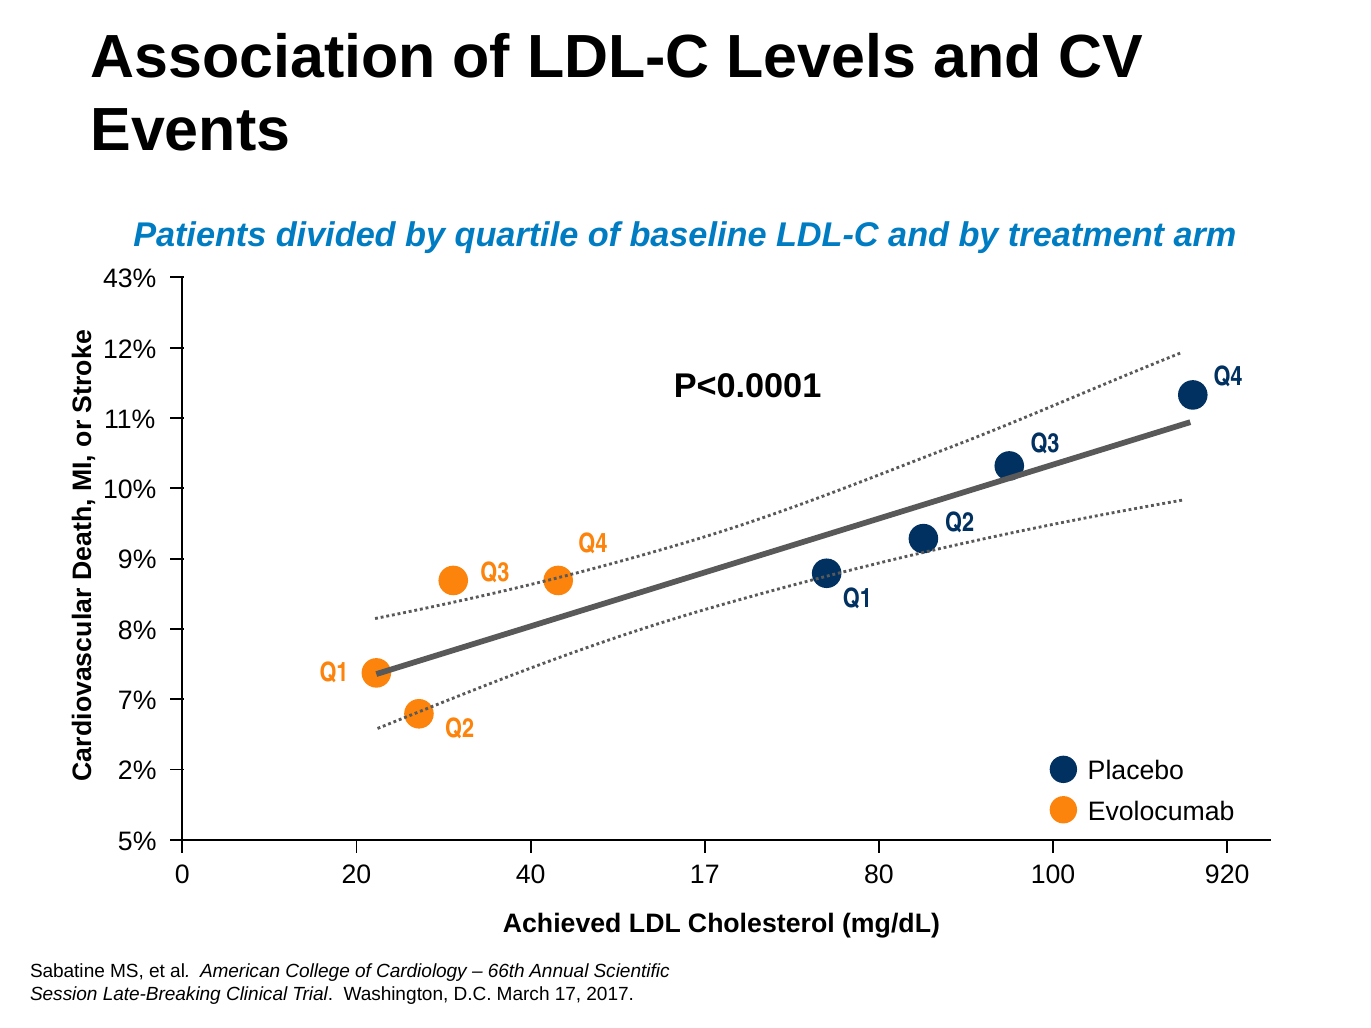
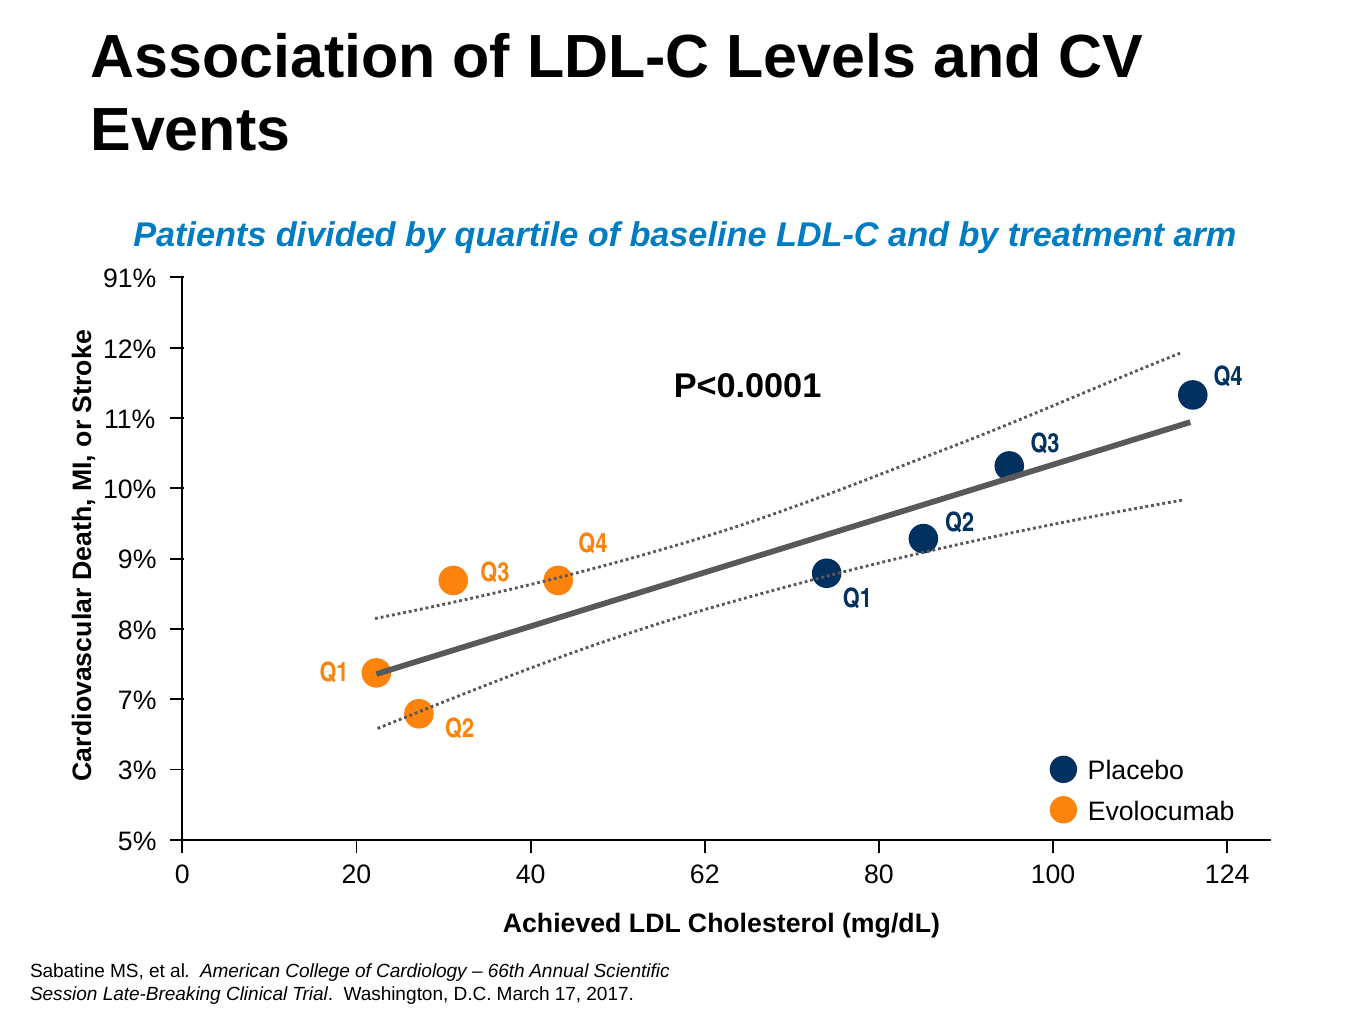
43%: 43% -> 91% (130, 279)
2%: 2% -> 3% (137, 771)
40 17: 17 -> 62 (705, 875)
920: 920 -> 124 (1227, 875)
